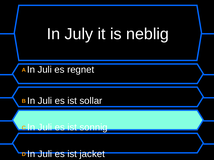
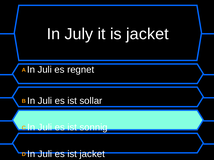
is neblig: neblig -> jacket (147, 34)
